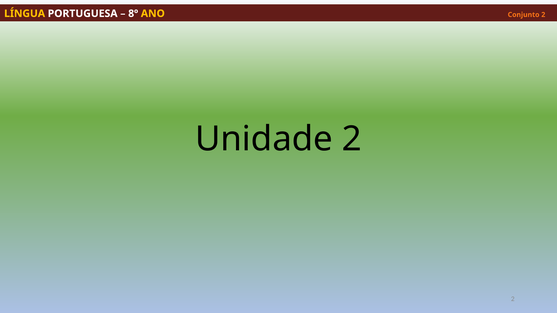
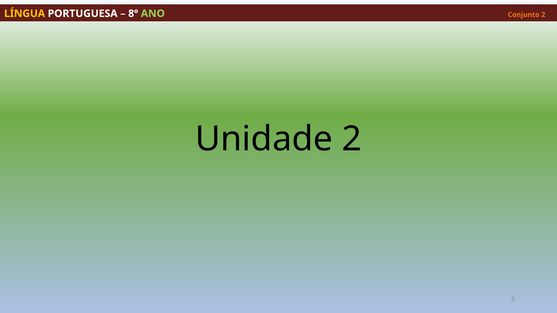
ANO colour: yellow -> light green (153, 14)
